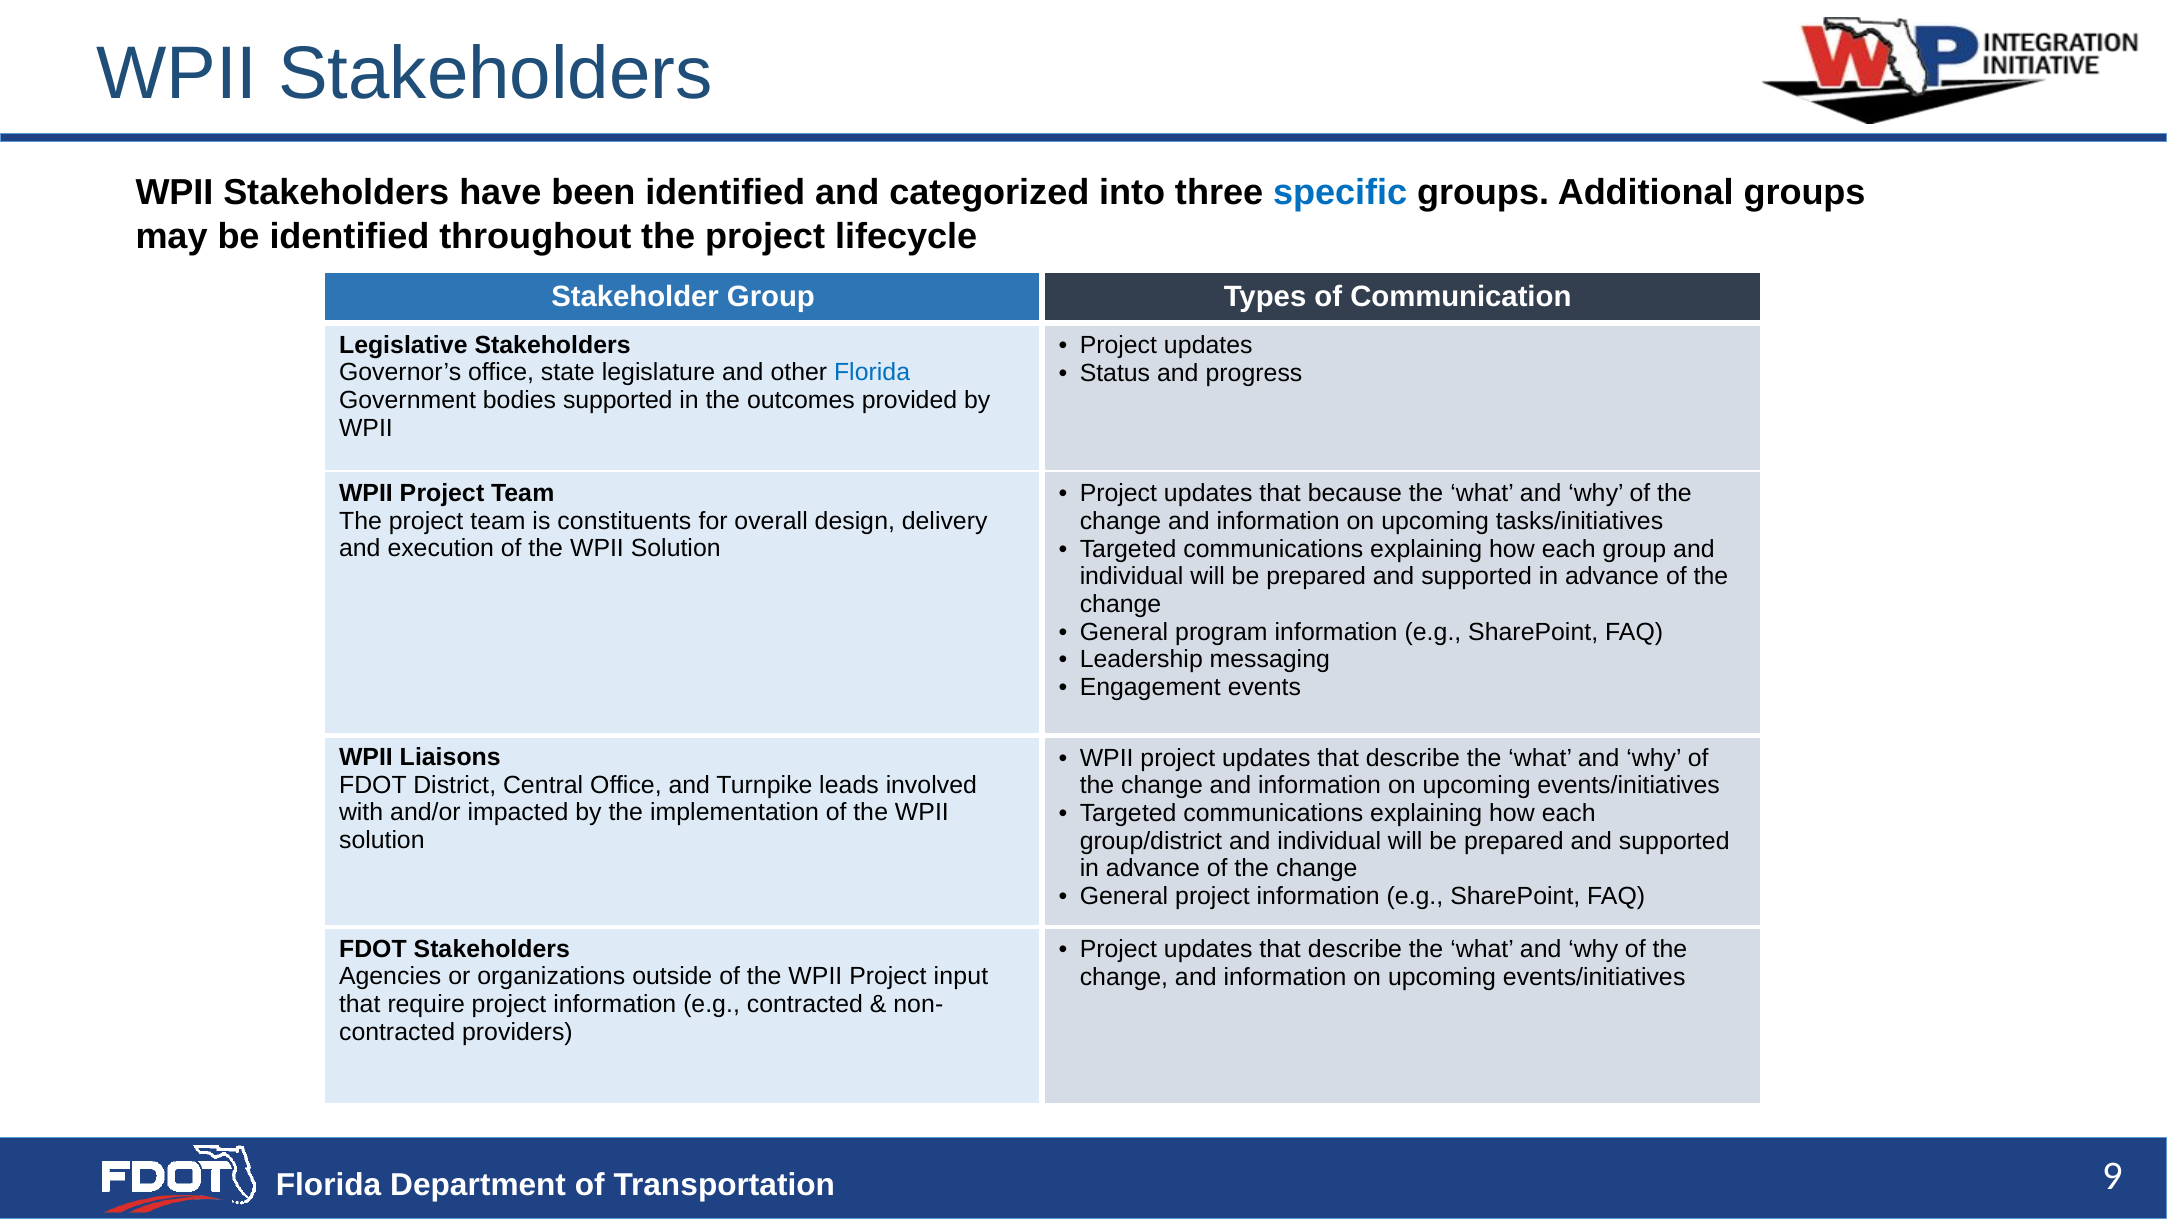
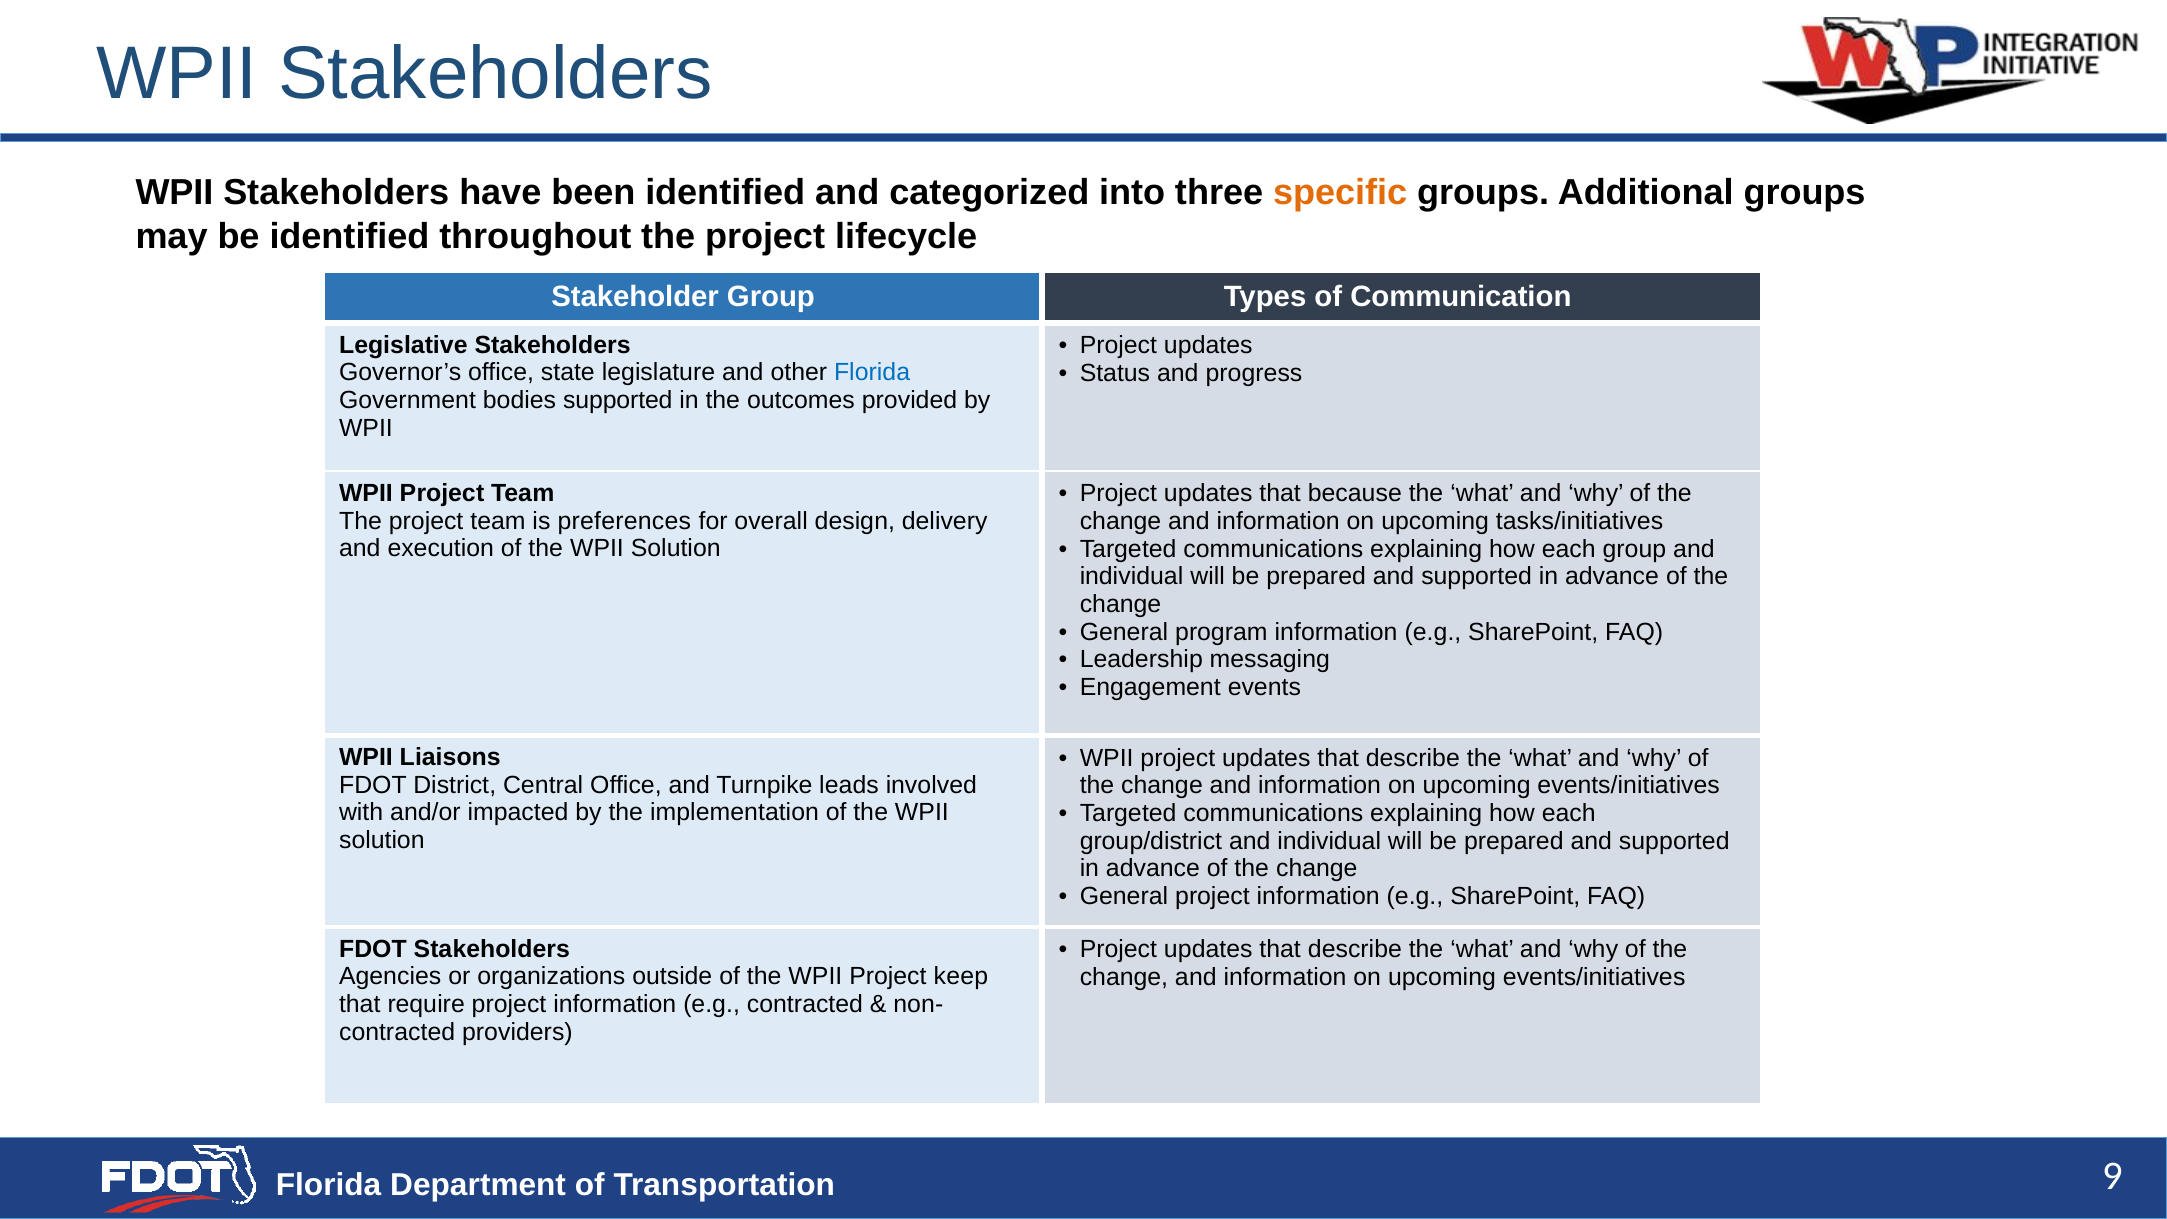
specific colour: blue -> orange (1340, 193)
constituents: constituents -> preferences (624, 521)
input: input -> keep (961, 977)
